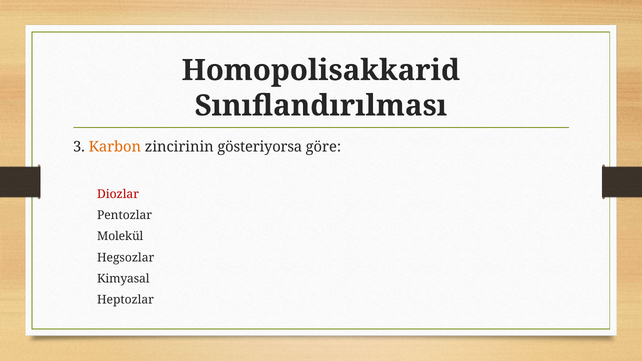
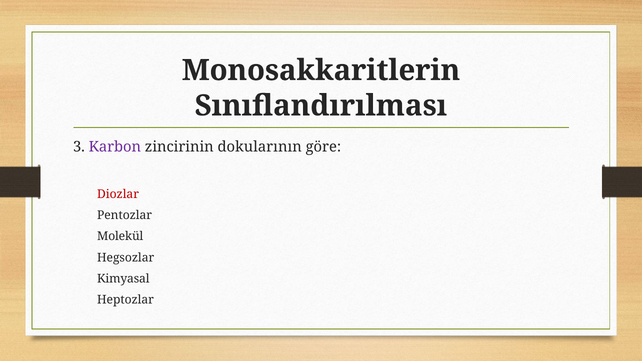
Homopolisakkarid: Homopolisakkarid -> Monosakkaritlerin (321, 70)
Karbon colour: orange -> purple (115, 147)
gösteriyorsa: gösteriyorsa -> dokularının (260, 147)
